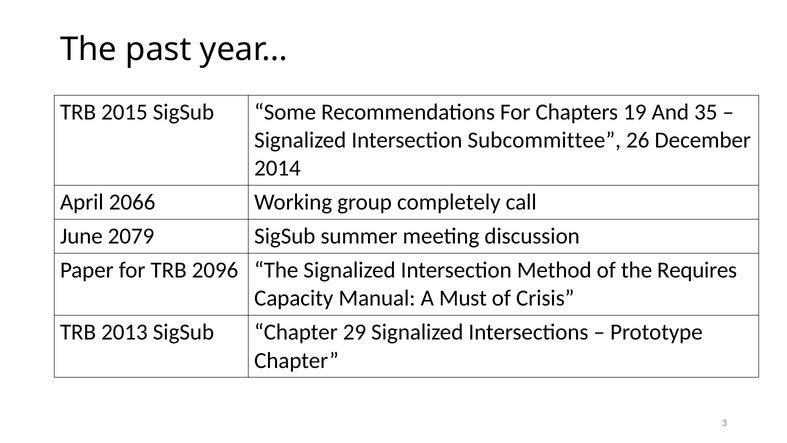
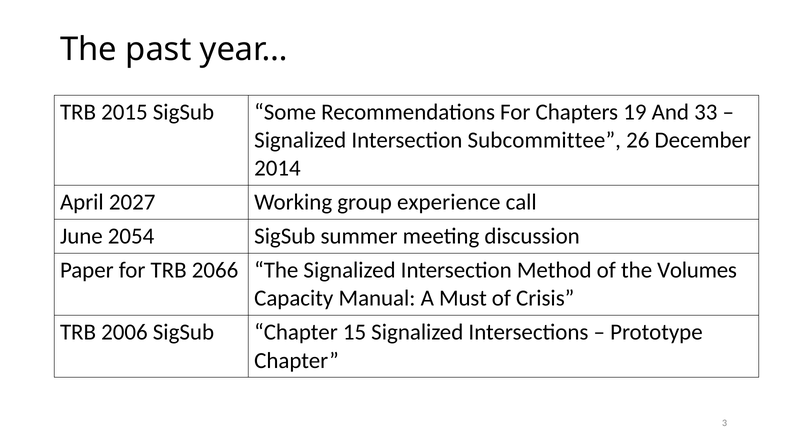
35: 35 -> 33 (706, 112)
2066: 2066 -> 2027 (132, 202)
completely: completely -> experience (449, 202)
2079: 2079 -> 2054 (131, 236)
2096: 2096 -> 2066 (215, 270)
Requires: Requires -> Volumes (697, 270)
2013: 2013 -> 2006 (124, 332)
29: 29 -> 15 (355, 332)
